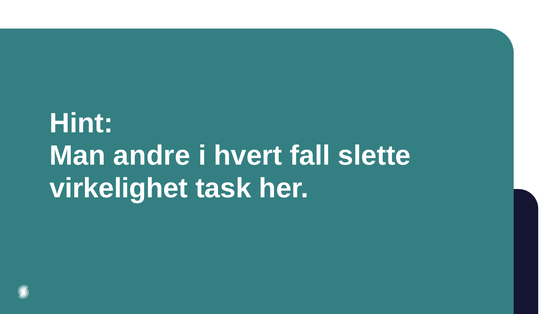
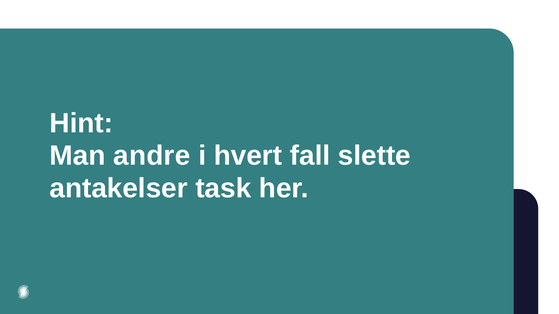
virkelighet: virkelighet -> antakelser (119, 189)
